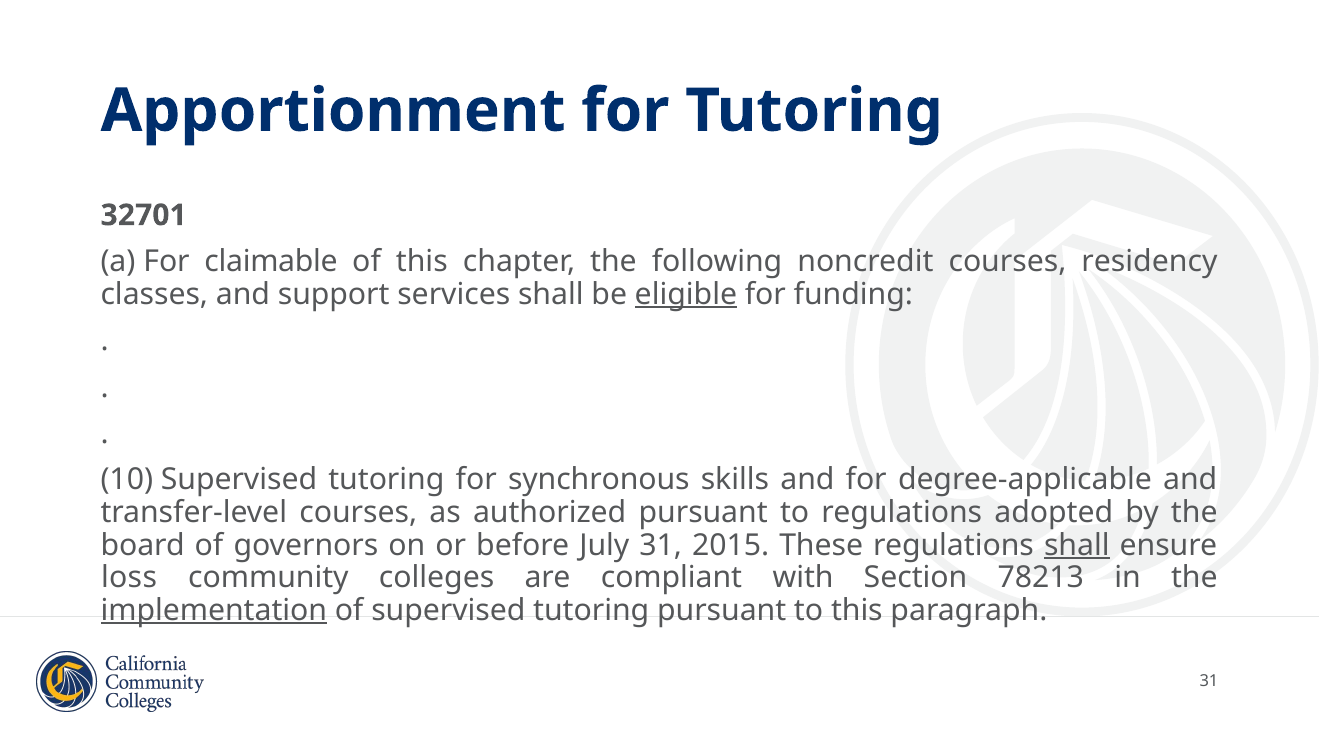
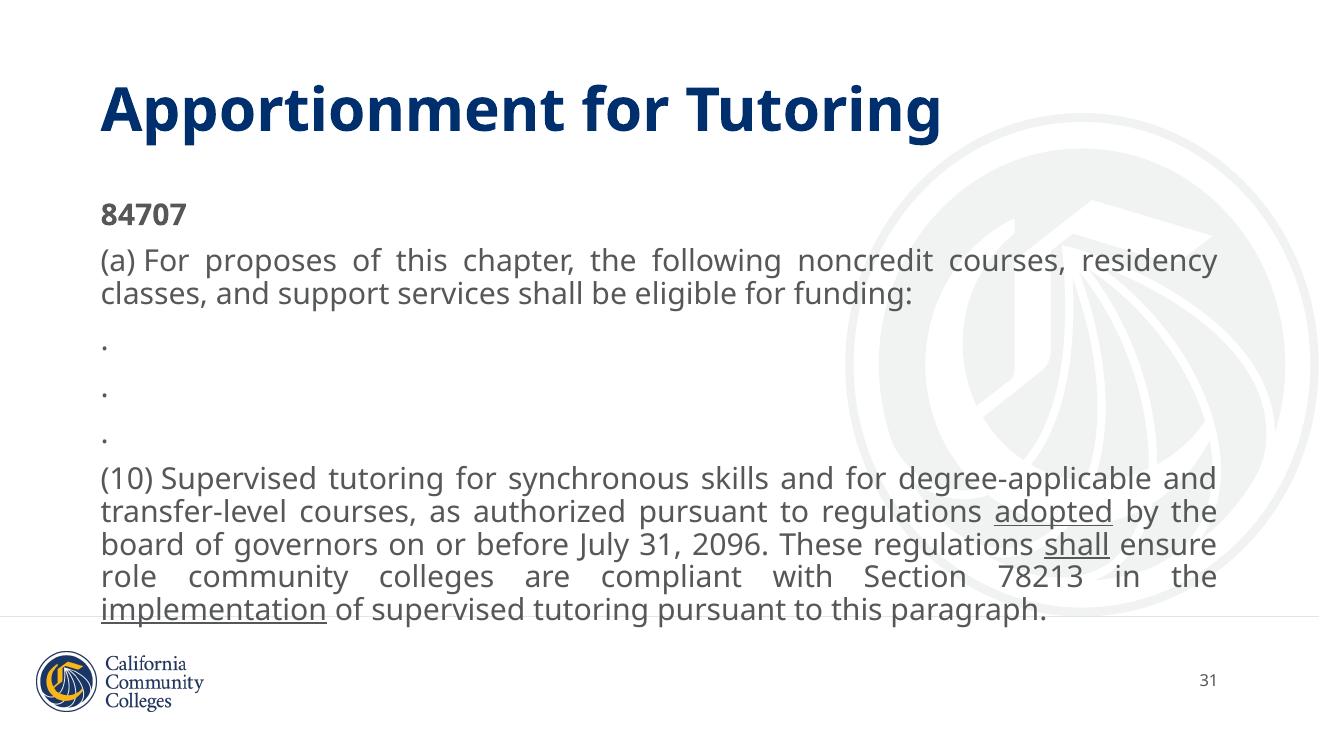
32701: 32701 -> 84707 (144, 215)
claimable: claimable -> proposes (271, 262)
eligible underline: present -> none (686, 294)
adopted underline: none -> present (1054, 512)
2015: 2015 -> 2096 (731, 545)
loss: loss -> role (129, 578)
